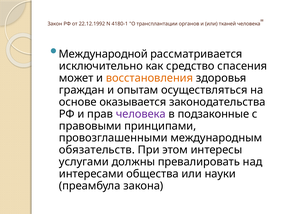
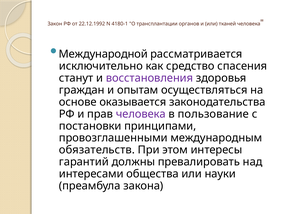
может: может -> станут (76, 78)
восстановления colour: orange -> purple (149, 78)
подзаконные: подзаконные -> пользование (213, 114)
правовыми: правовыми -> постановки (90, 126)
услугами: услугами -> гарантий (84, 162)
